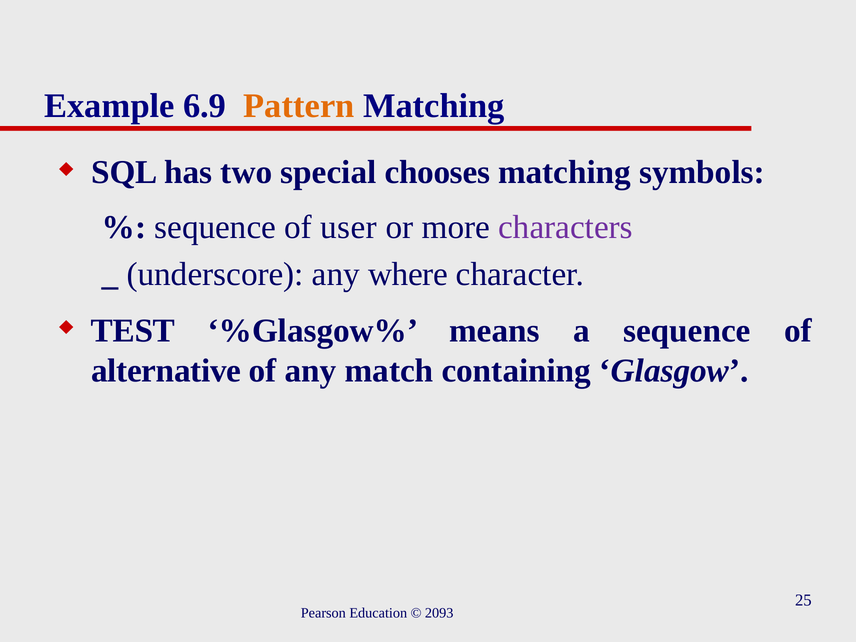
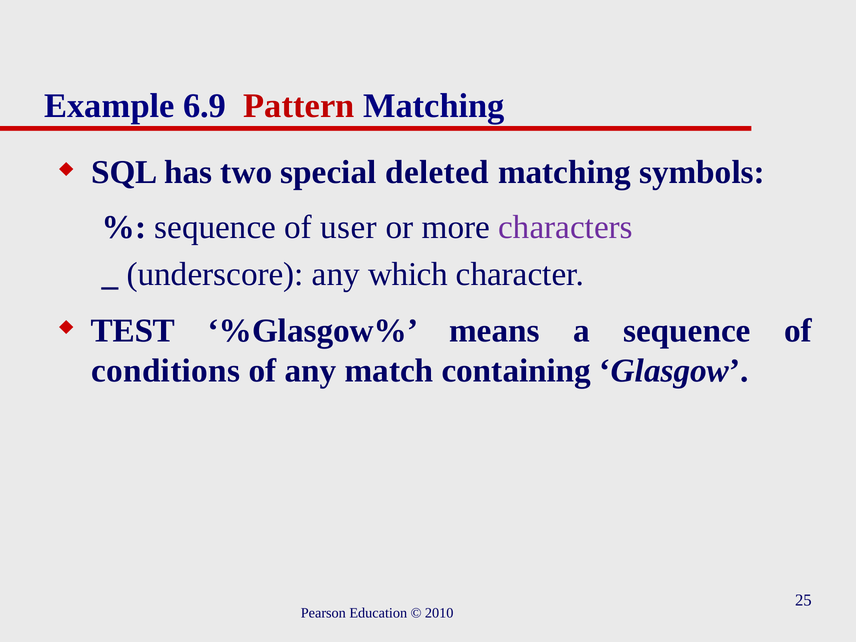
Pattern colour: orange -> red (299, 106)
chooses: chooses -> deleted (437, 172)
where: where -> which (408, 274)
alternative: alternative -> conditions (166, 371)
2093: 2093 -> 2010 (439, 613)
